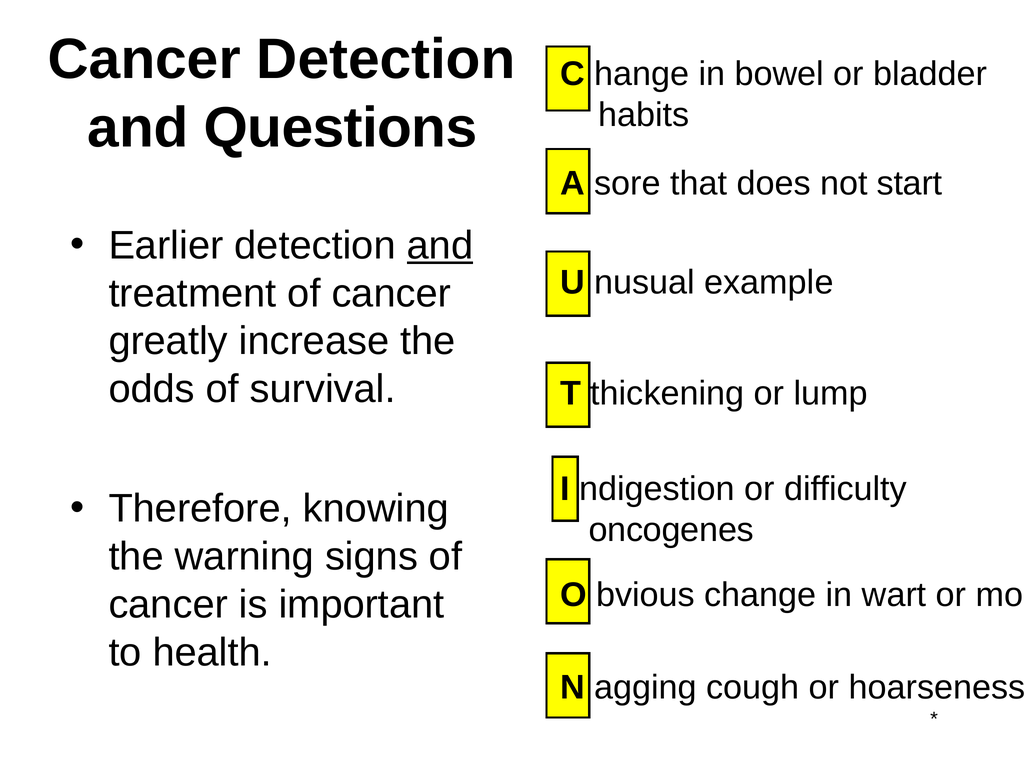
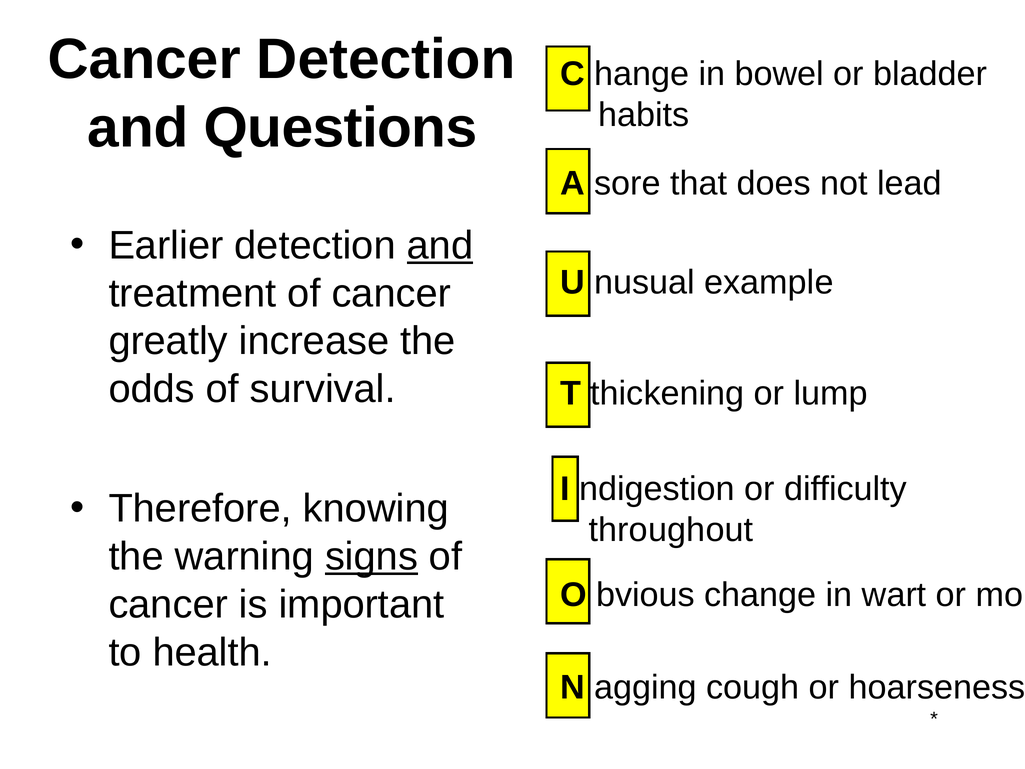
start: start -> lead (909, 183)
oncogenes: oncogenes -> throughout (671, 530)
signs underline: none -> present (372, 556)
